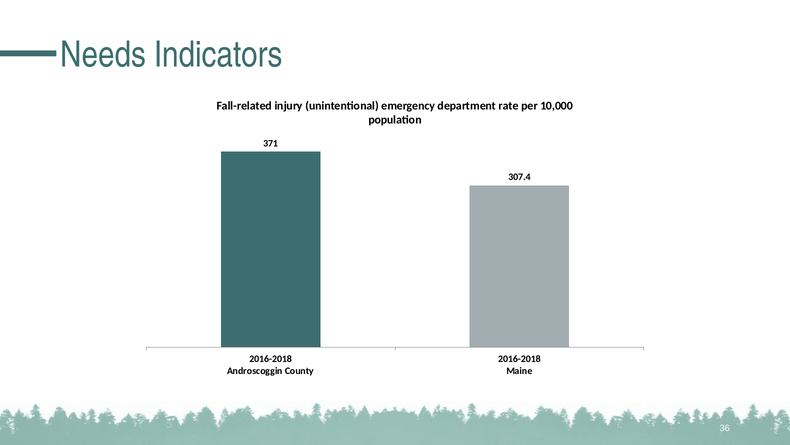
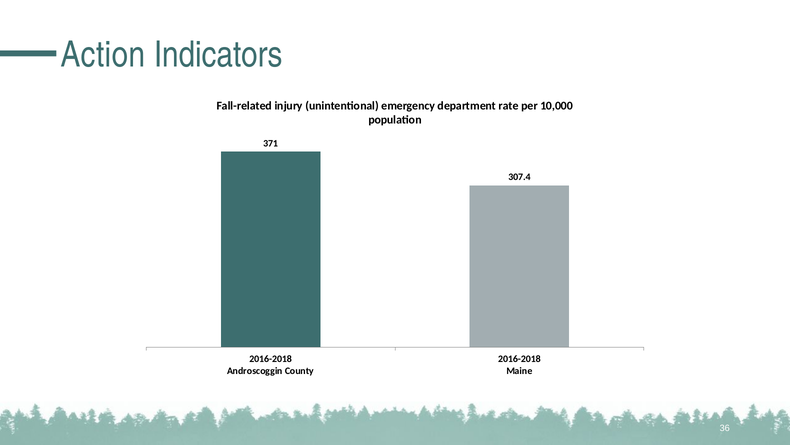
Needs: Needs -> Action (103, 55)
